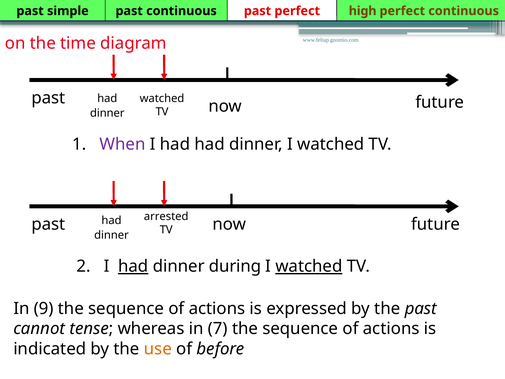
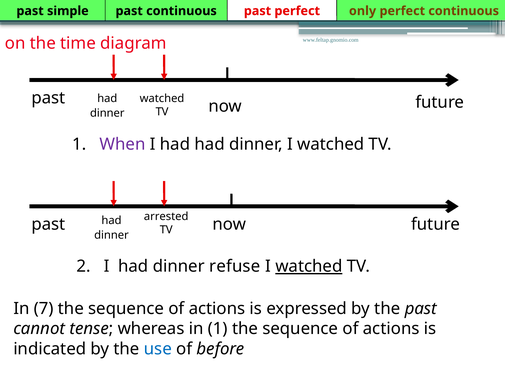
high: high -> only (363, 11)
had underline: present -> none (133, 266)
during: during -> refuse (235, 266)
9: 9 -> 7 (44, 308)
in 7: 7 -> 1 (218, 329)
use colour: orange -> blue (158, 349)
